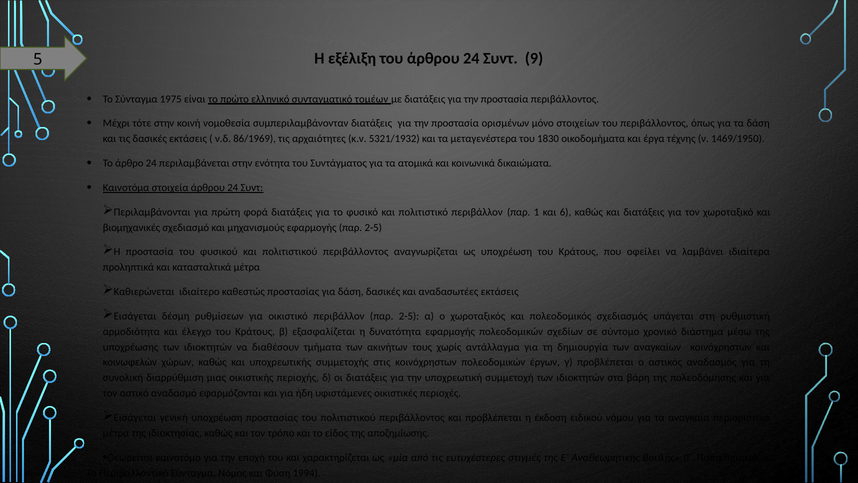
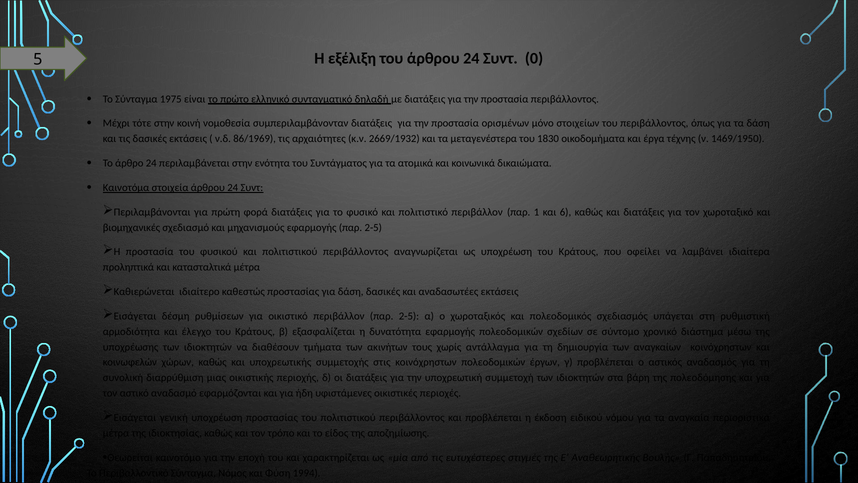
9: 9 -> 0 (534, 58)
τομέων: τομέων -> δηλαδή (372, 99)
5321/1932: 5321/1932 -> 2669/1932 (394, 139)
